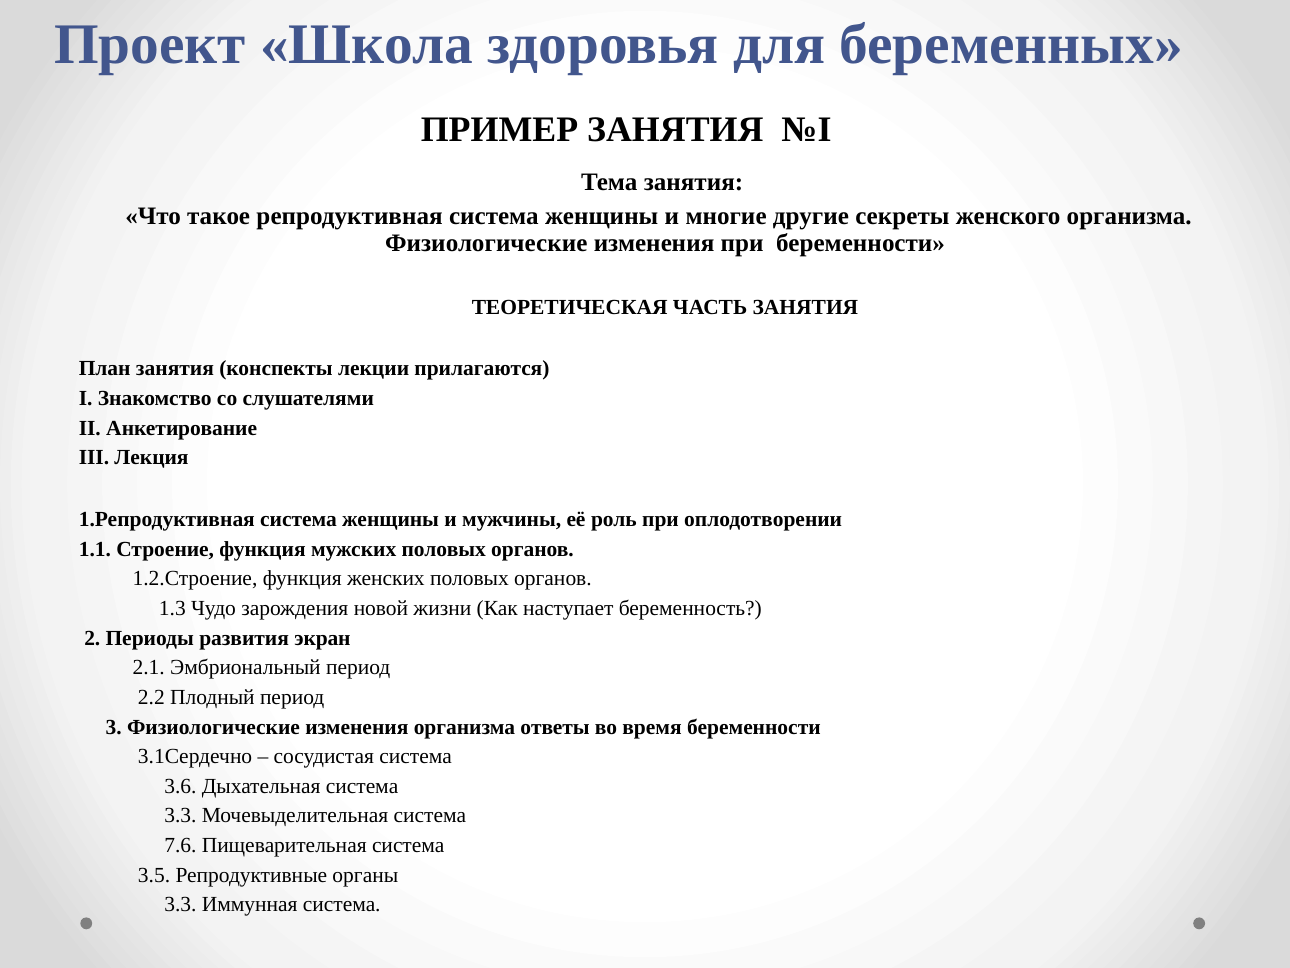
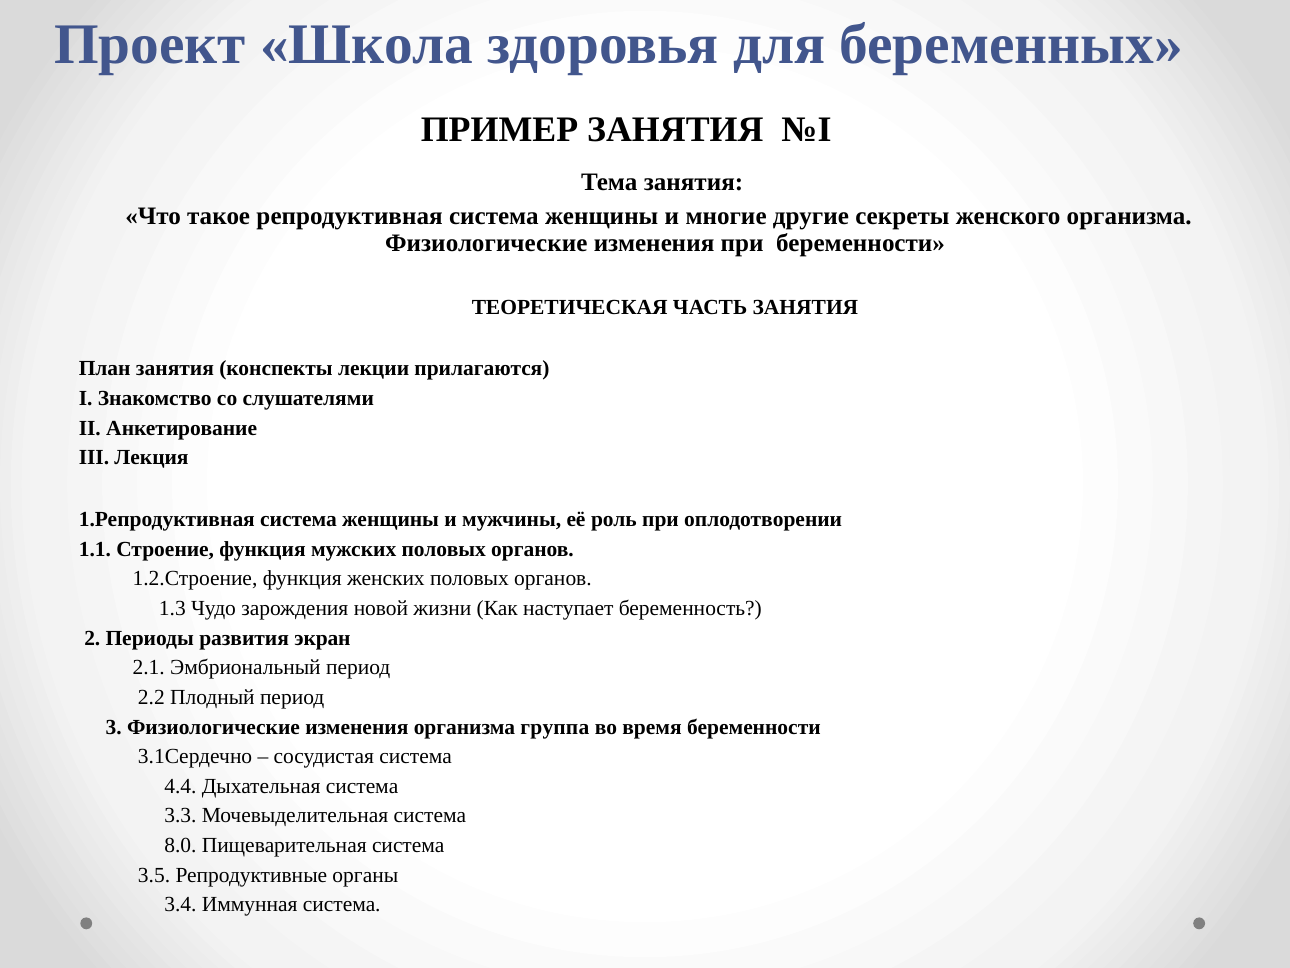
ответы: ответы -> группа (555, 727)
3.6: 3.6 -> 4.4 (180, 786)
7.6: 7.6 -> 8.0 (180, 845)
3.3: 3.3 -> 3.4 (180, 904)
